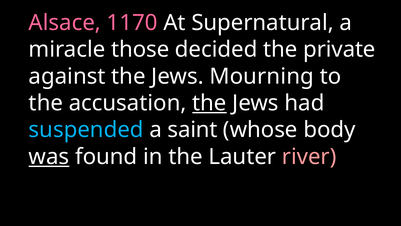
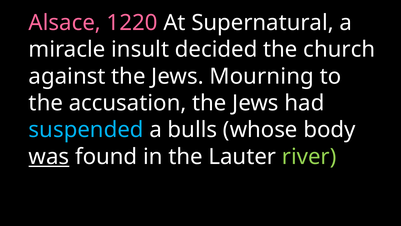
1170: 1170 -> 1220 (132, 23)
those: those -> insult (140, 49)
private: private -> church (339, 49)
the underline: present -> none (209, 103)
saint: saint -> bulls (192, 130)
river colour: pink -> light green (309, 156)
